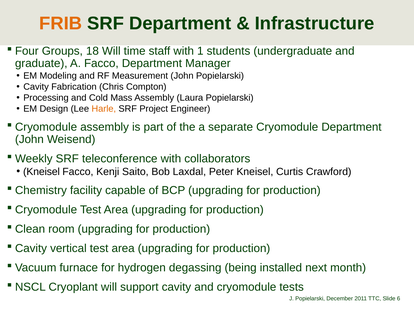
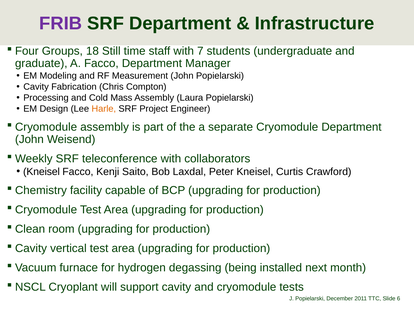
FRIB colour: orange -> purple (61, 24)
18 Will: Will -> Still (111, 51)
1: 1 -> 7 (200, 51)
